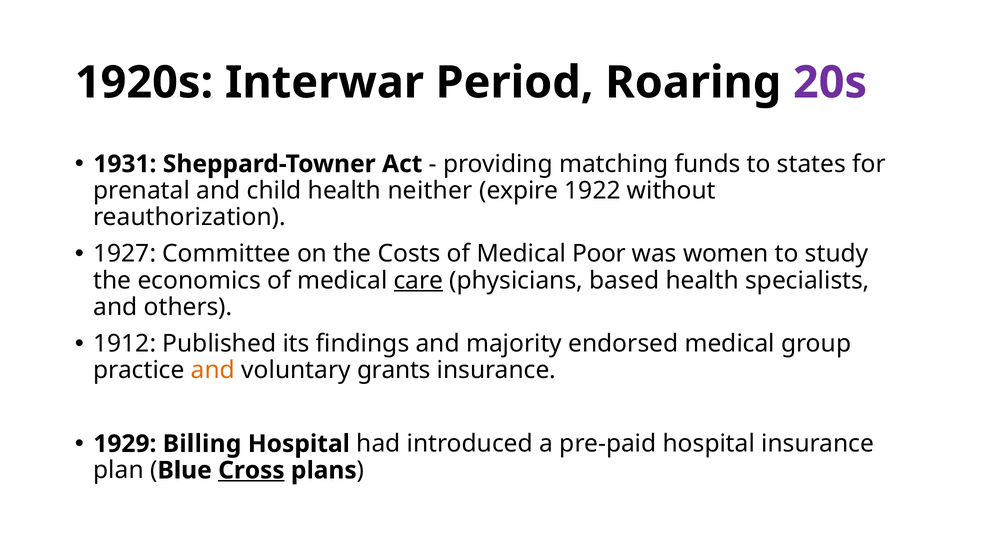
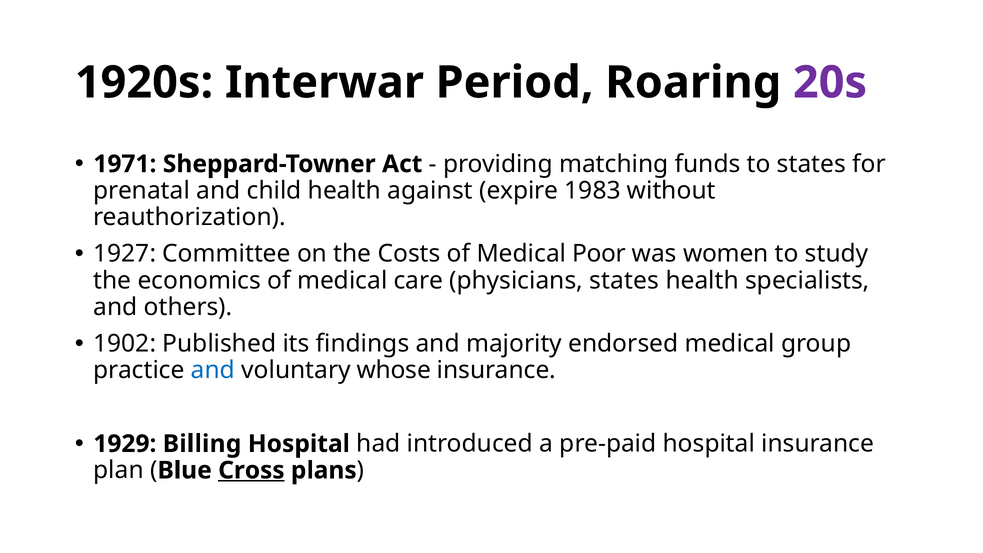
1931: 1931 -> 1971 (125, 164)
neither: neither -> against (430, 191)
1922: 1922 -> 1983 (593, 191)
care underline: present -> none (418, 280)
physicians based: based -> states (624, 280)
1912: 1912 -> 1902 (125, 344)
and colour: orange -> blue (213, 370)
grants: grants -> whose (394, 370)
